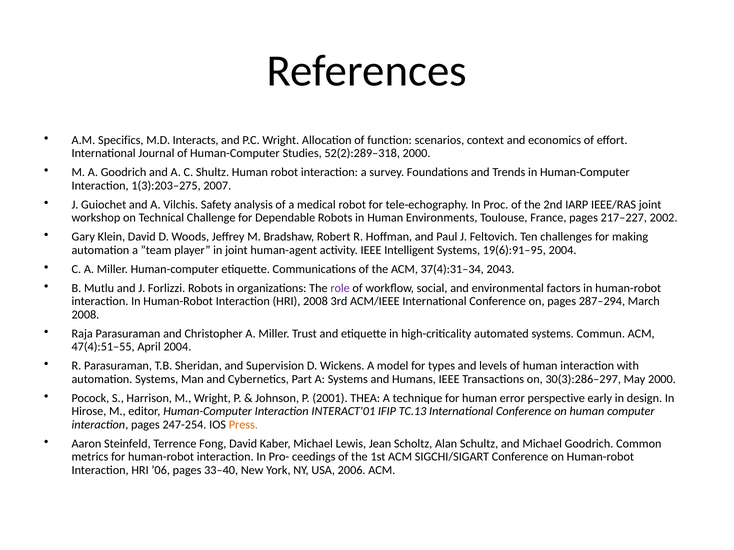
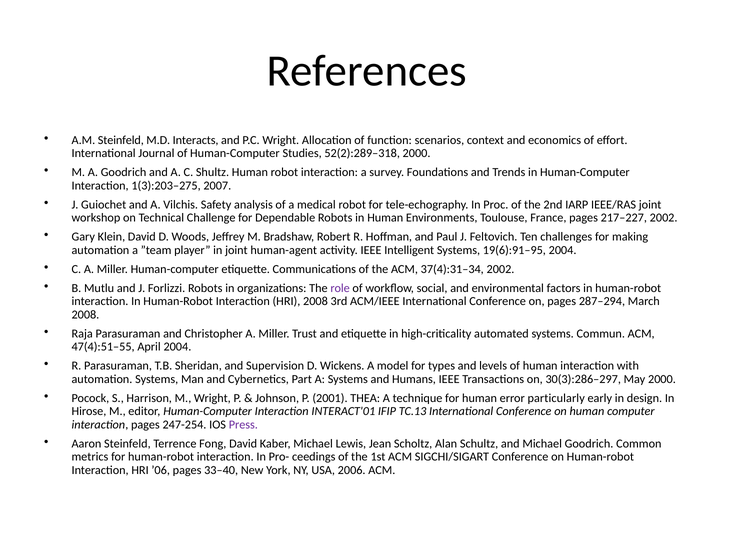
A.M Specifics: Specifics -> Steinfeld (121, 140)
37(4):31–34 2043: 2043 -> 2002 (500, 269)
perspective: perspective -> particularly (556, 399)
Press colour: orange -> purple (243, 425)
